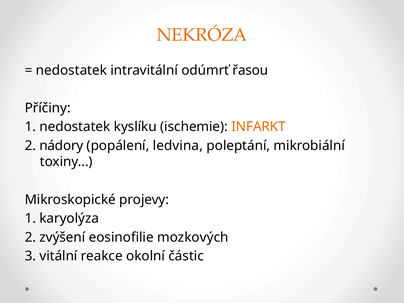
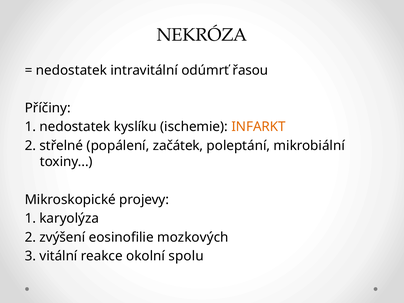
NEKRÓZA colour: orange -> black (202, 35)
nádory: nádory -> střelné (61, 146)
ledvina: ledvina -> začátek (178, 146)
částic: částic -> spolu (186, 256)
